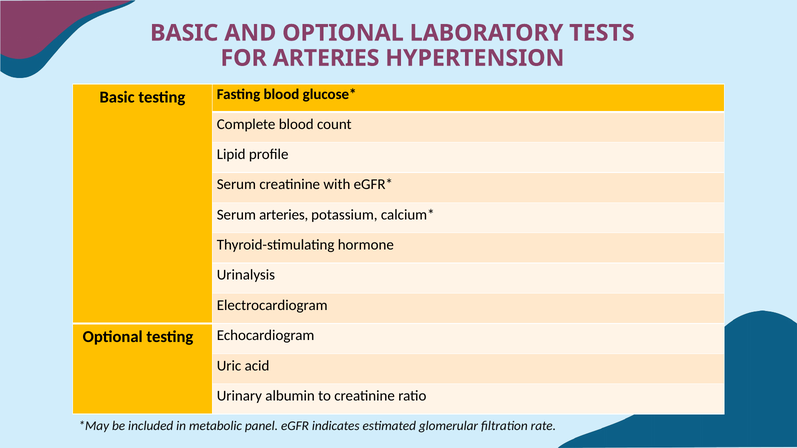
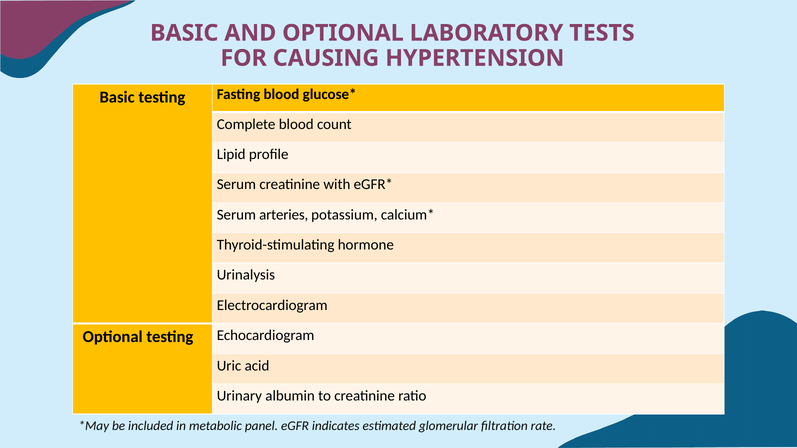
FOR ARTERIES: ARTERIES -> CAUSING (326, 58)
